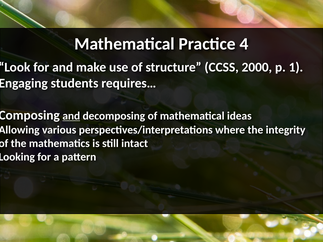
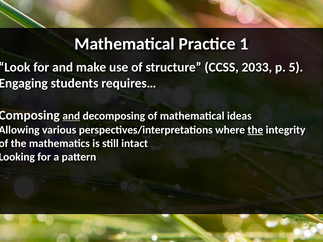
4: 4 -> 1 (244, 44)
2000: 2000 -> 2033 (257, 67)
1: 1 -> 5 (296, 67)
the underline: none -> present (255, 130)
